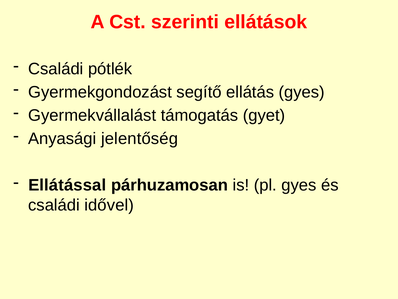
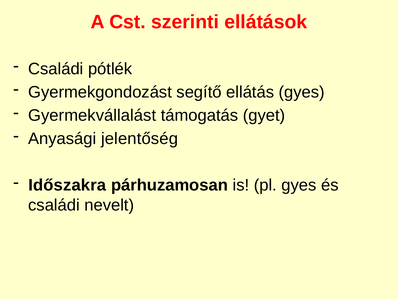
Ellátással: Ellátással -> Időszakra (67, 185)
idővel: idővel -> nevelt (109, 205)
